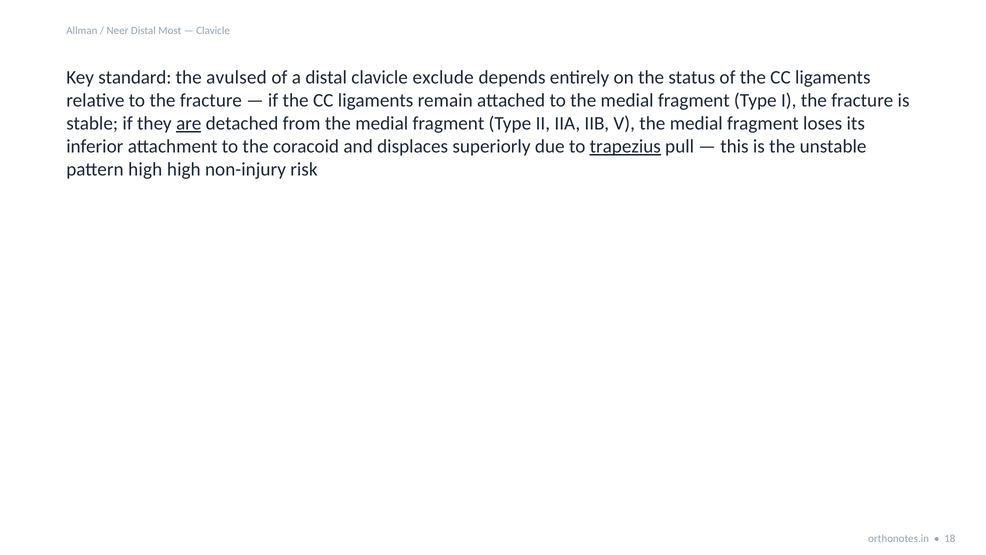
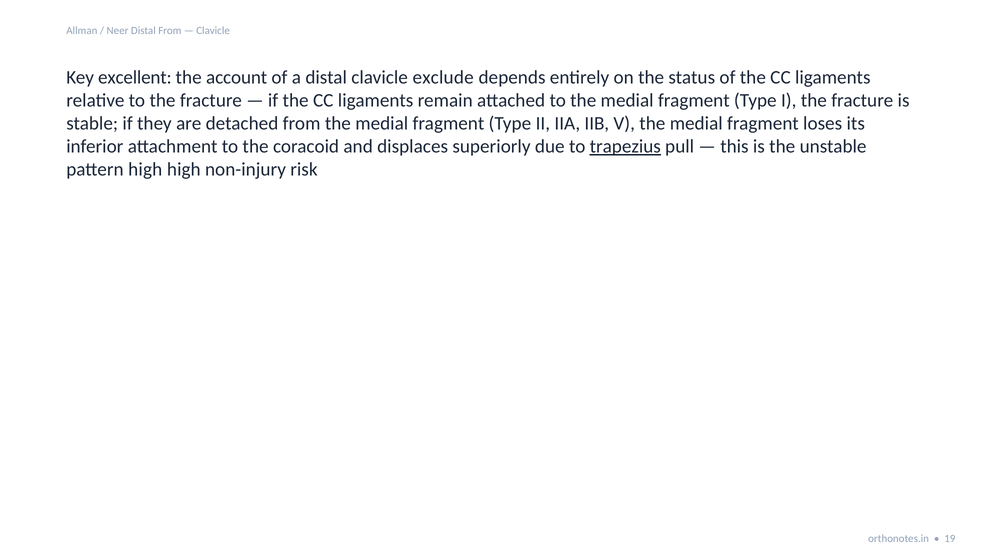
Distal Most: Most -> From (170, 31)
standard: standard -> excellent (135, 77)
avulsed: avulsed -> account (237, 77)
are underline: present -> none (189, 123)
18: 18 -> 19 (950, 538)
